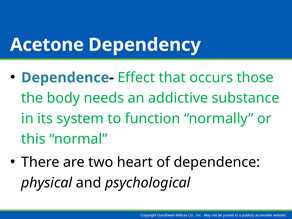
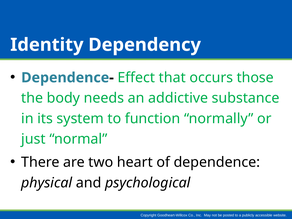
Acetone: Acetone -> Identity (47, 45)
this: this -> just (33, 139)
